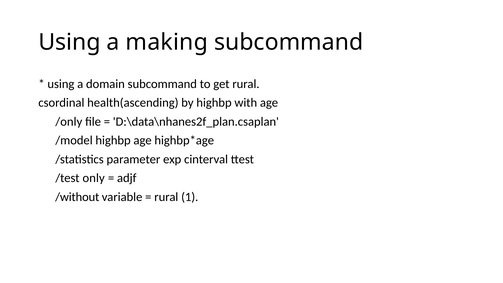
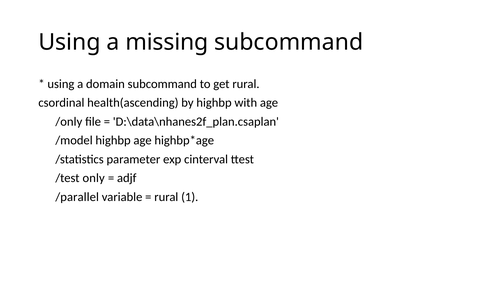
making: making -> missing (167, 42)
/without: /without -> /parallel (77, 197)
